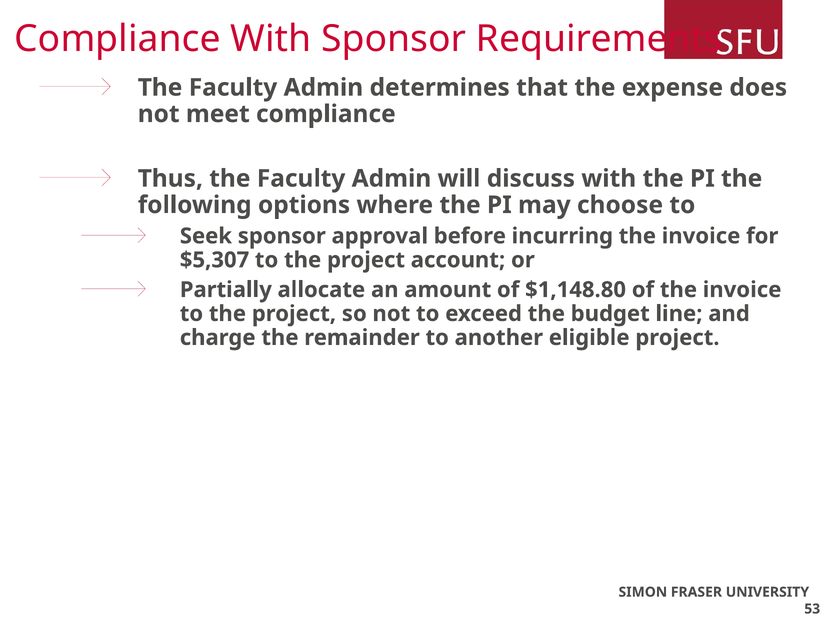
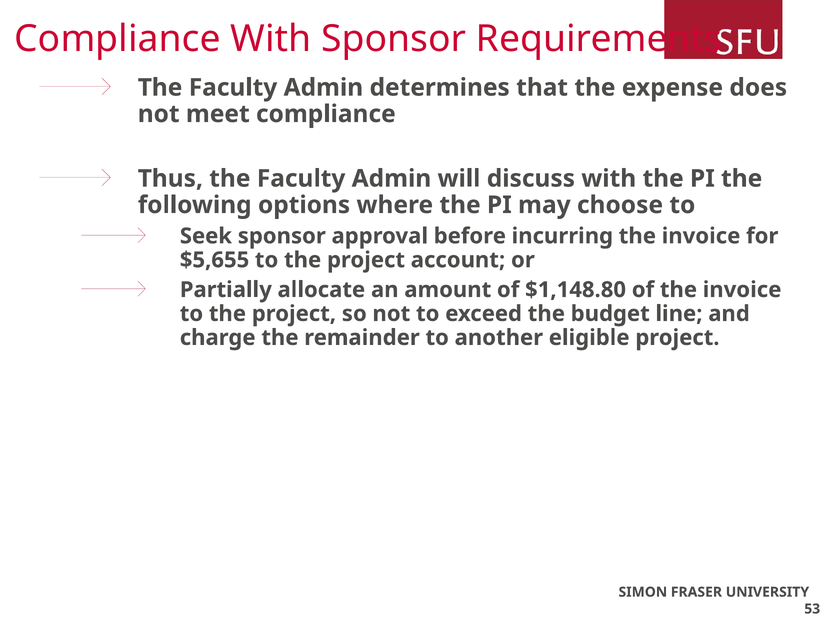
$5,307: $5,307 -> $5,655 (215, 260)
